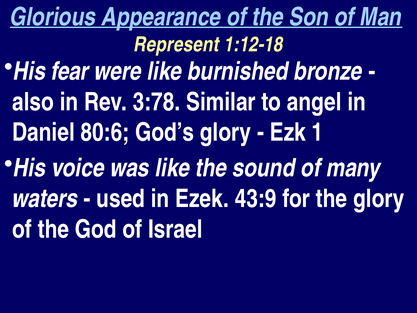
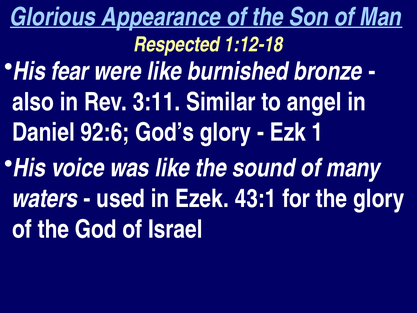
Represent: Represent -> Respected (177, 45)
3:78: 3:78 -> 3:11 (157, 102)
80:6: 80:6 -> 92:6 (105, 132)
43:9: 43:9 -> 43:1 (256, 199)
